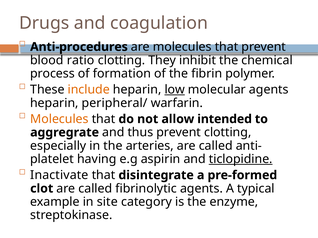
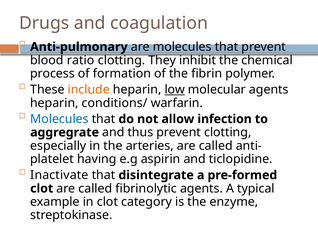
Anti-procedures: Anti-procedures -> Anti-pulmonary (79, 47)
peripheral/: peripheral/ -> conditions/ (115, 103)
Molecules colour: orange -> blue (59, 119)
intended: intended -> infection (225, 119)
ticlopidine underline: present -> none (241, 159)
in site: site -> clot (107, 202)
